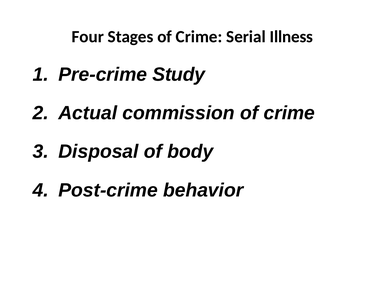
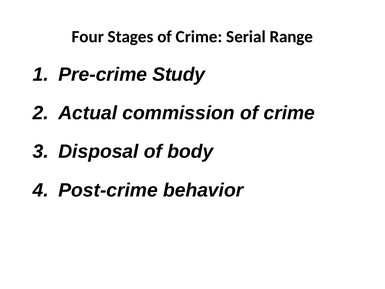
Illness: Illness -> Range (291, 37)
